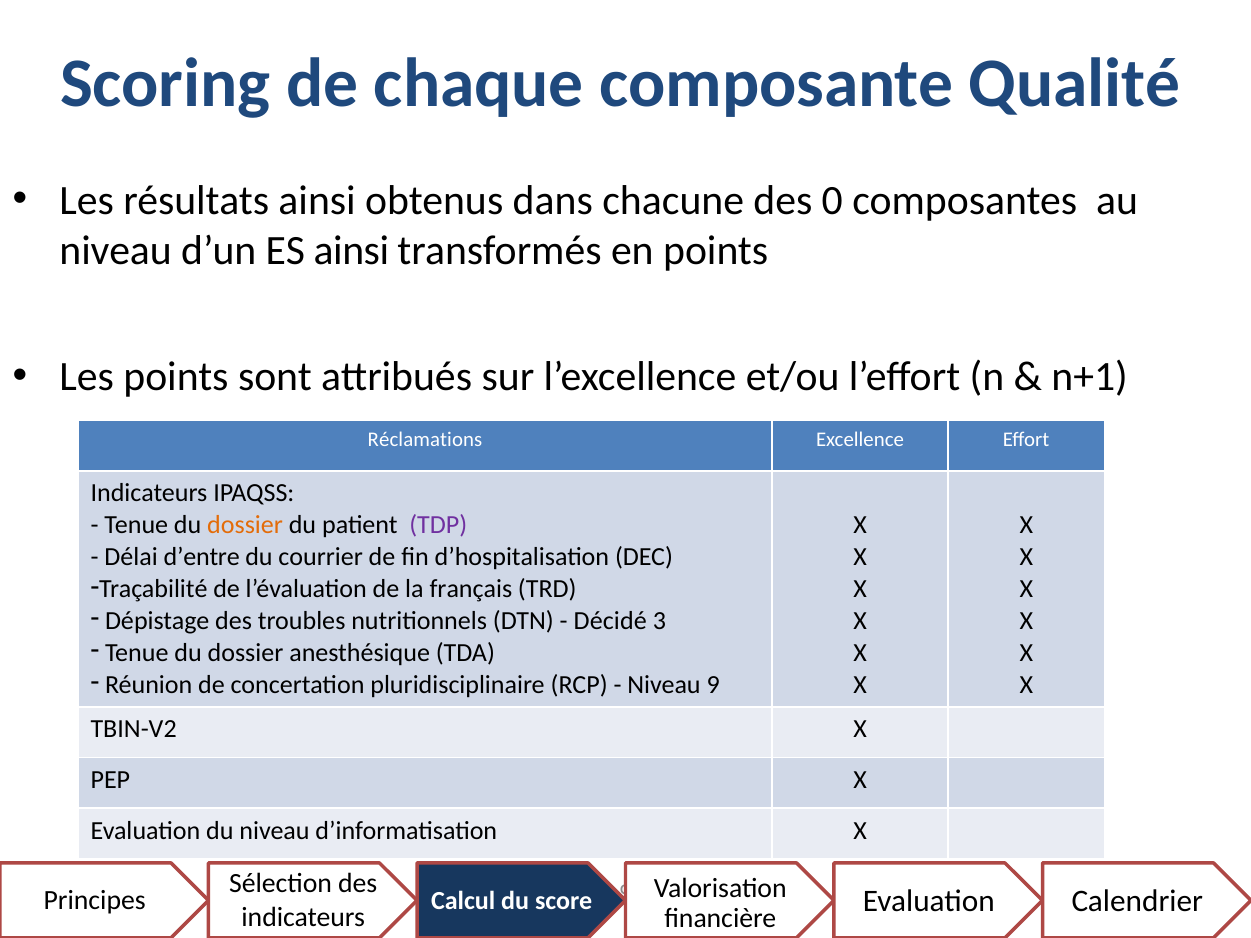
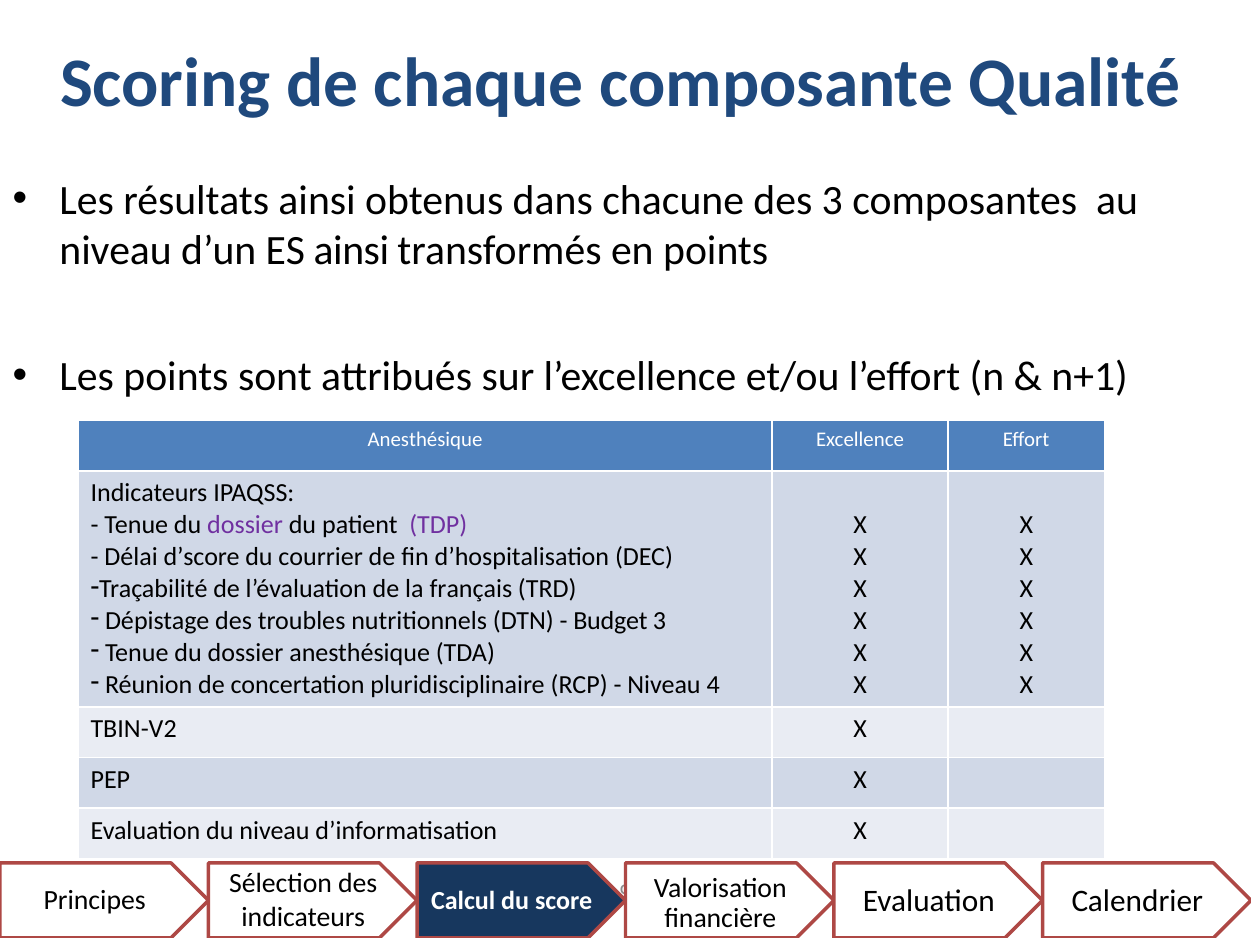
des 0: 0 -> 3 (832, 200)
Réclamations: Réclamations -> Anesthésique (425, 439)
dossier colour: orange -> purple (245, 525)
d’entre: d’entre -> d’score (202, 557)
Décidé: Décidé -> Budget (610, 621)
Niveau 9: 9 -> 4 (713, 685)
